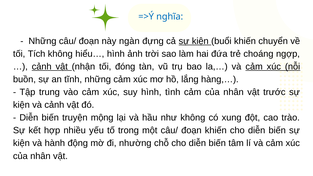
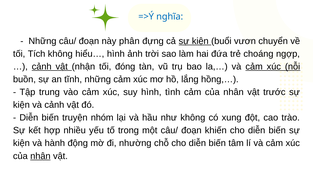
ngàn: ngàn -> phân (129, 41)
buổi khiến: khiến -> vươn (245, 41)
hàng,…: hàng,… -> hồng,… (220, 79)
mộng: mộng -> nhóm (102, 118)
nhân underline: none -> present (40, 156)
